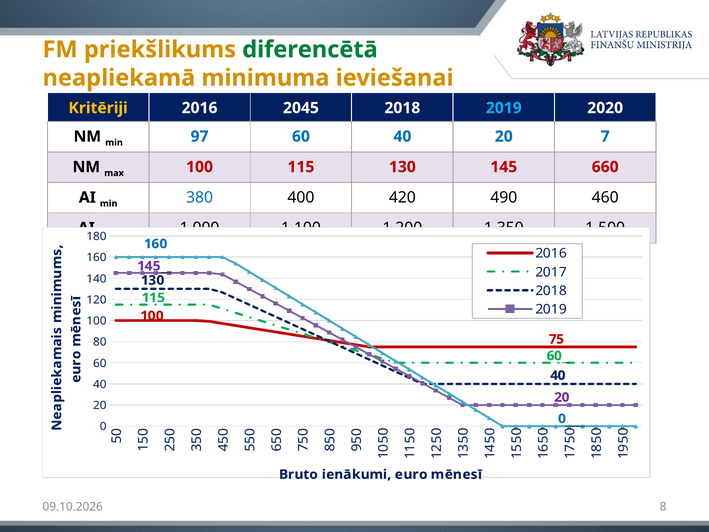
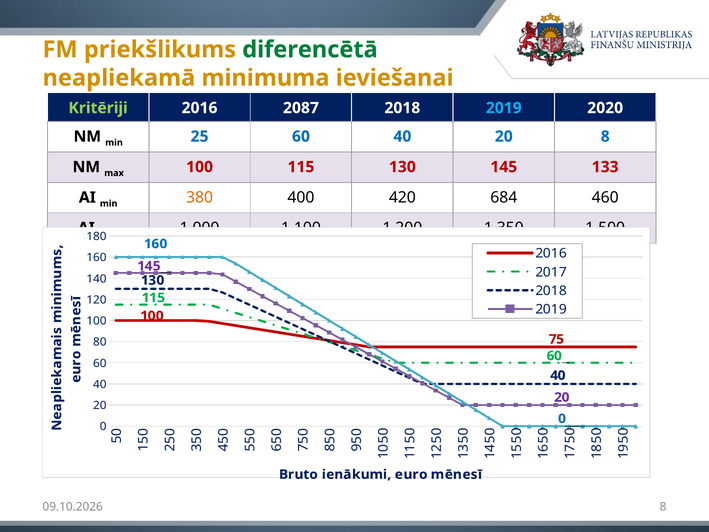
Kritēriji colour: yellow -> light green (98, 108)
2045: 2045 -> 2087 (301, 108)
97: 97 -> 25 (200, 136)
20 7: 7 -> 8 (605, 136)
660: 660 -> 133 (605, 167)
380 colour: blue -> orange (200, 197)
490: 490 -> 684 (504, 197)
